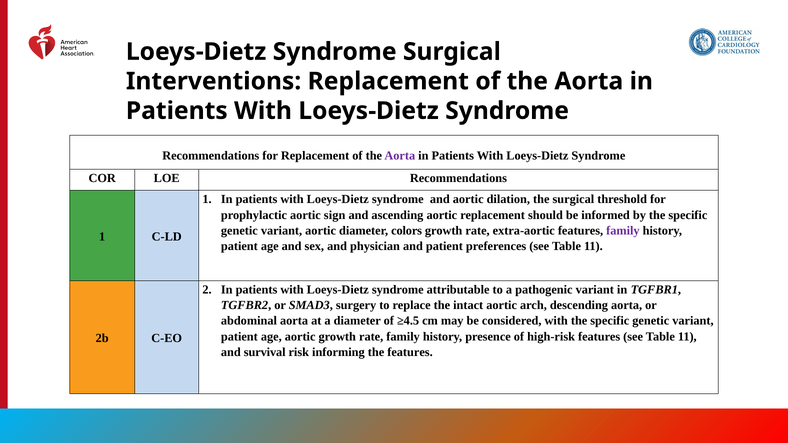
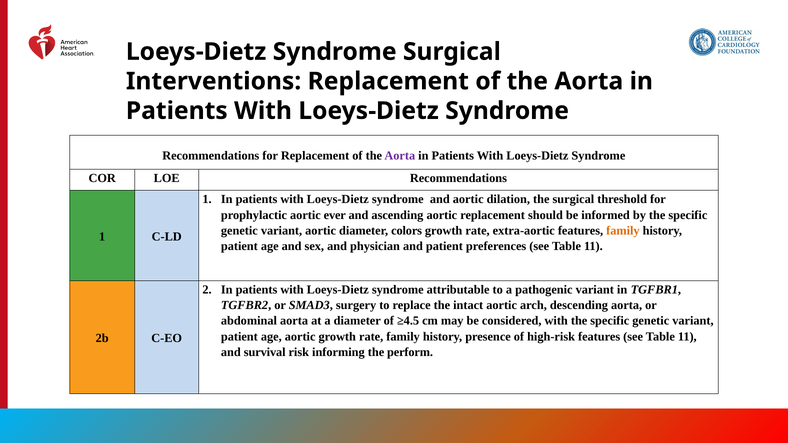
sign: sign -> ever (335, 215)
family colour: purple -> orange (623, 231)
the features: features -> perform (410, 352)
